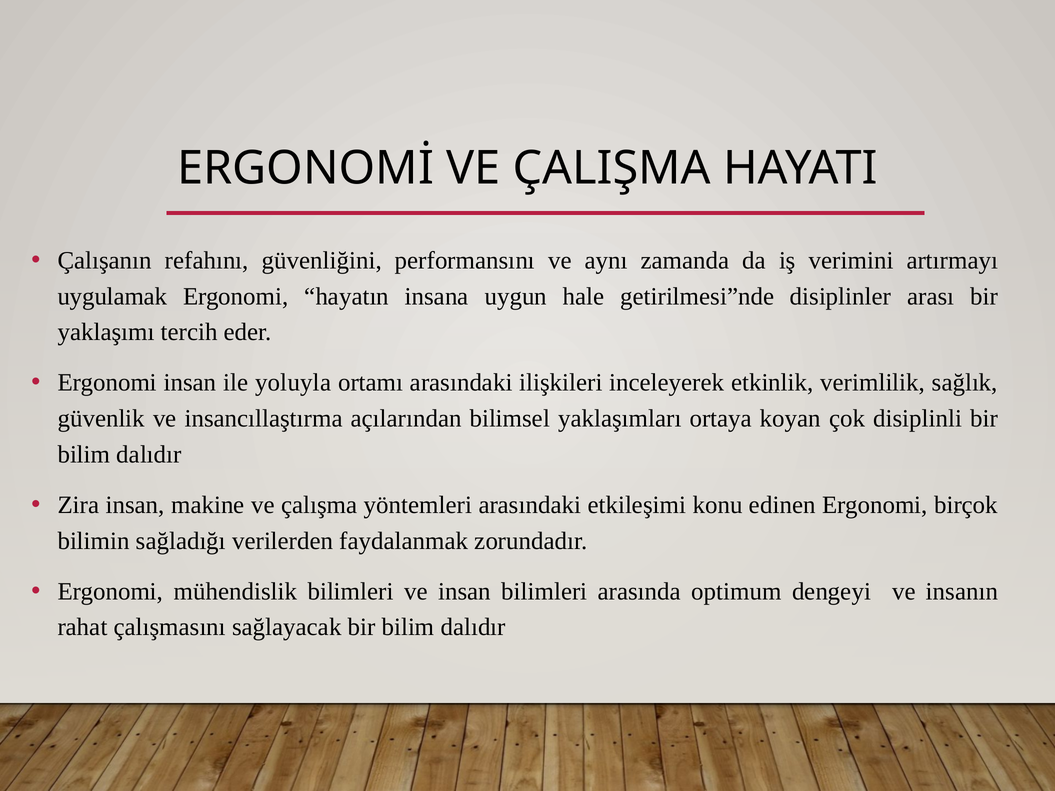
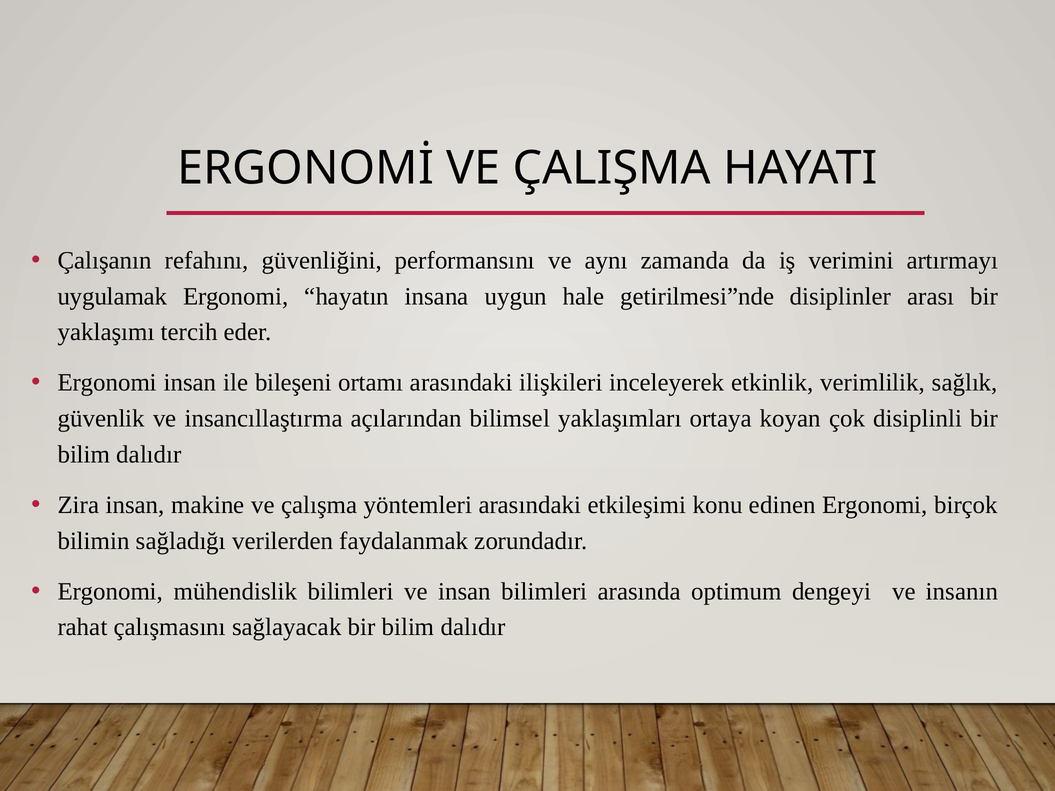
yoluyla: yoluyla -> bileşeni (293, 383)
